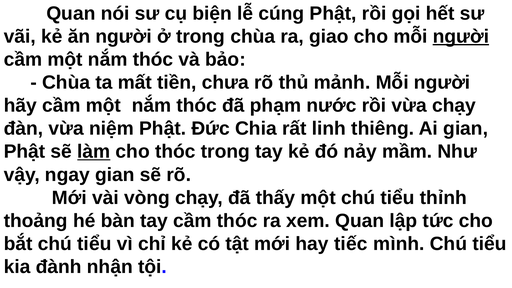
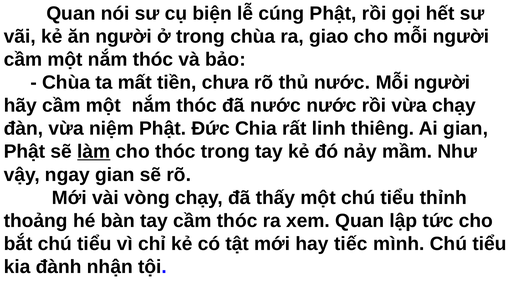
người underline: present -> none (461, 36)
thủ mảnh: mảnh -> nước (342, 83)
đã phạm: phạm -> nước (275, 106)
